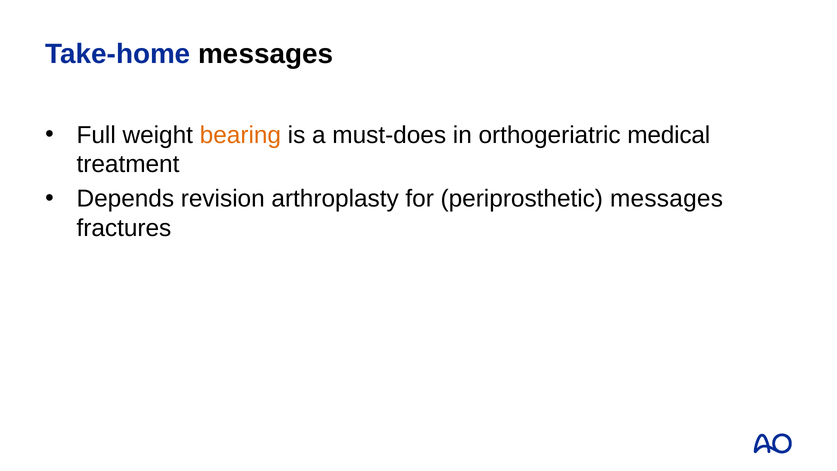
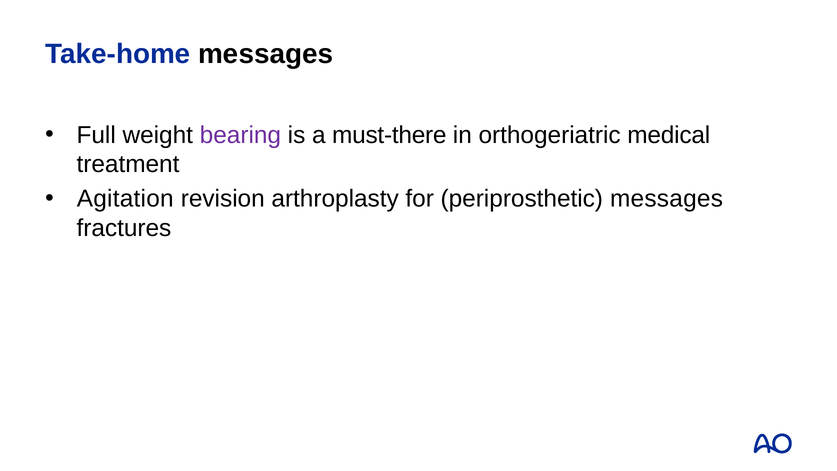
bearing colour: orange -> purple (240, 135)
must-does: must-does -> must-there (389, 135)
Depends: Depends -> Agitation (125, 199)
